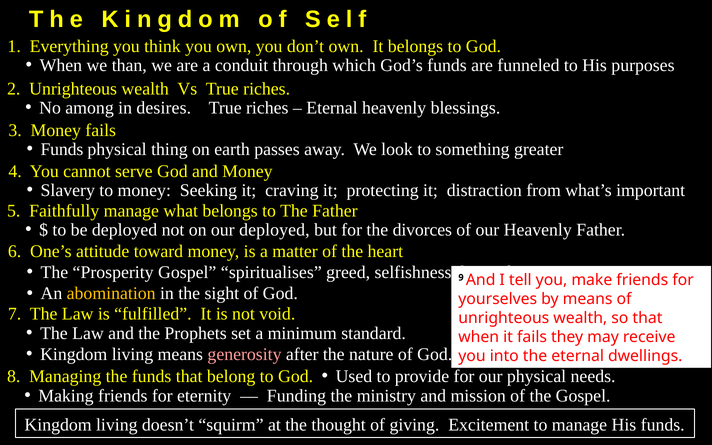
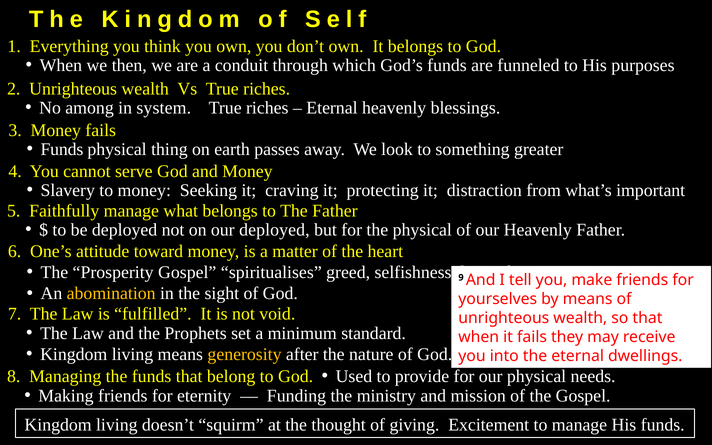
than: than -> then (129, 66)
desires: desires -> system (164, 108)
the divorces: divorces -> physical (422, 230)
generosity colour: pink -> yellow (245, 354)
